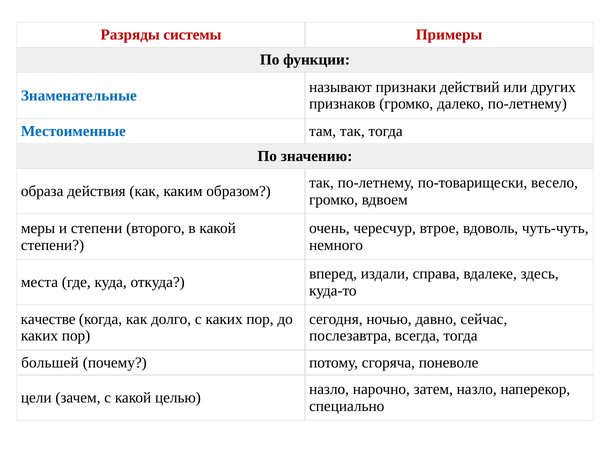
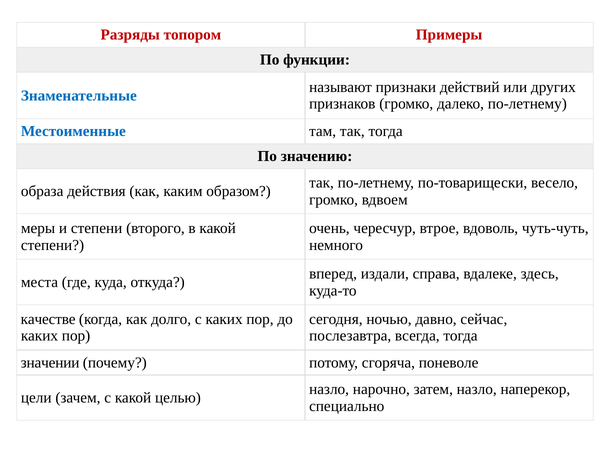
системы: системы -> топором (192, 35)
большей: большей -> значении (50, 363)
